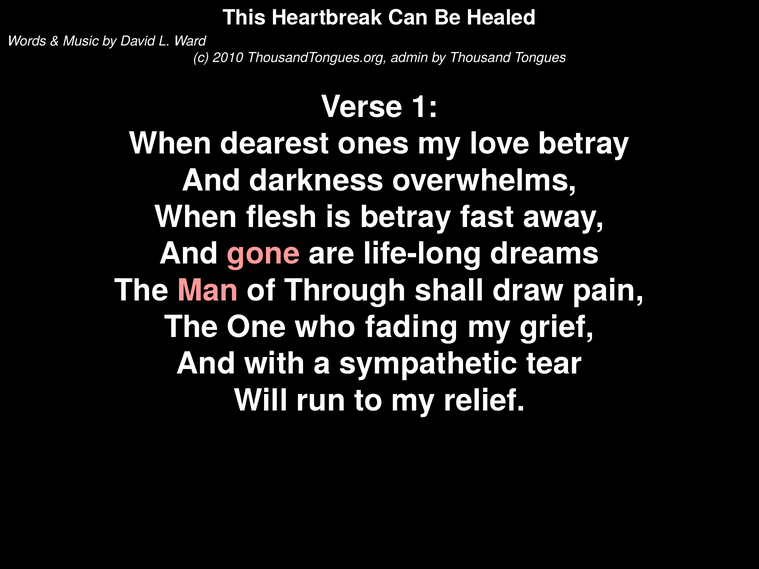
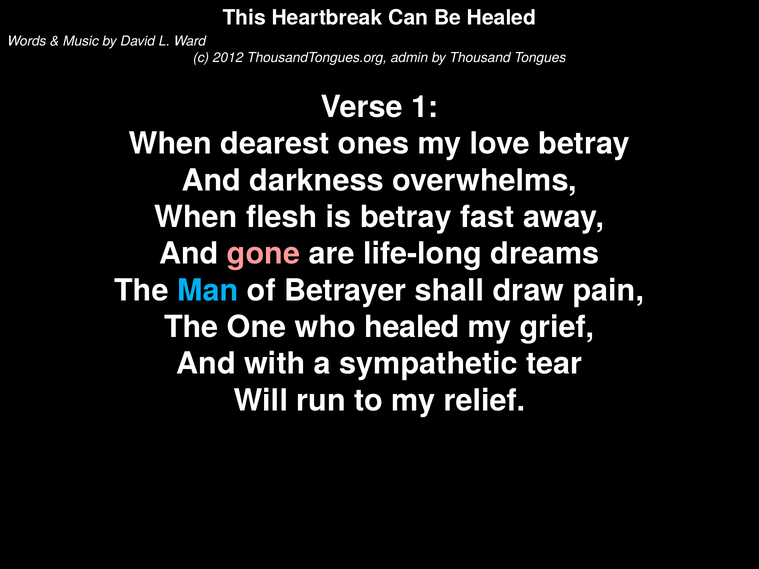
2010: 2010 -> 2012 (228, 58)
Man colour: pink -> light blue (208, 291)
Through: Through -> Betrayer (345, 291)
who fading: fading -> healed (412, 327)
